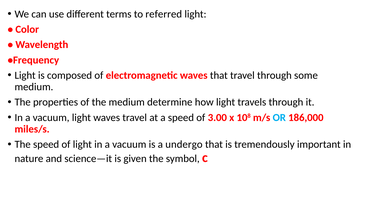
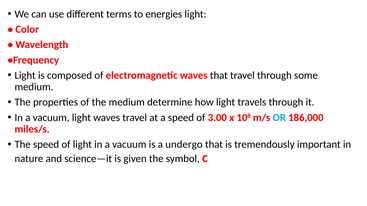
referred: referred -> energies (164, 14)
